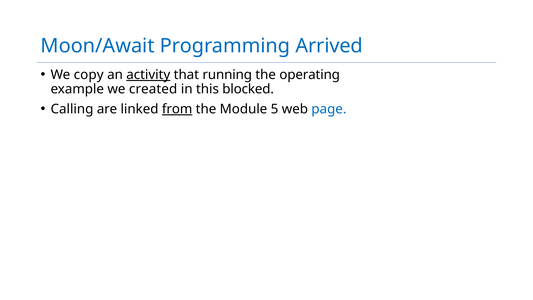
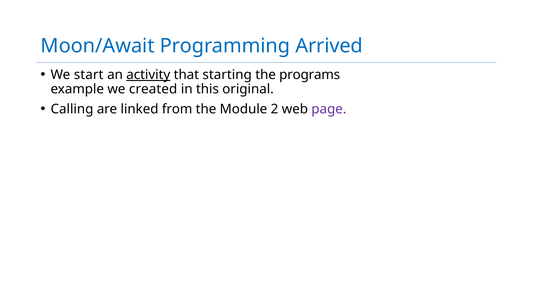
copy: copy -> start (89, 75)
running: running -> starting (227, 75)
operating: operating -> programs (310, 75)
blocked: blocked -> original (248, 89)
from underline: present -> none (177, 109)
5: 5 -> 2 (275, 109)
page colour: blue -> purple (329, 109)
